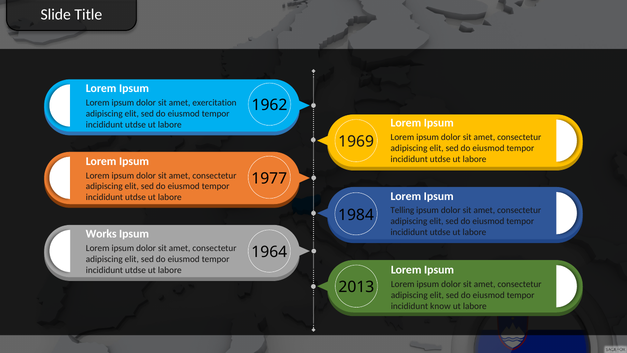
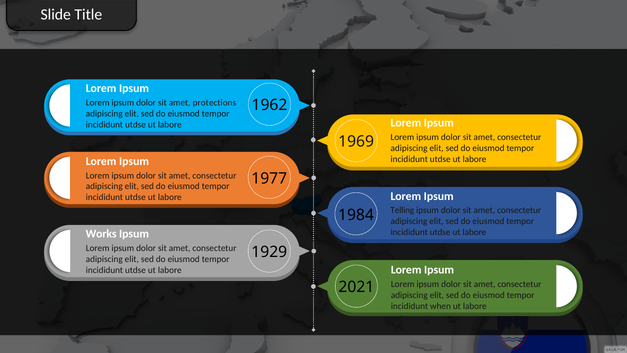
exercitation: exercitation -> protections (214, 103)
1964: 1964 -> 1929 (269, 252)
2013: 2013 -> 2021 (356, 287)
know: know -> when (440, 306)
